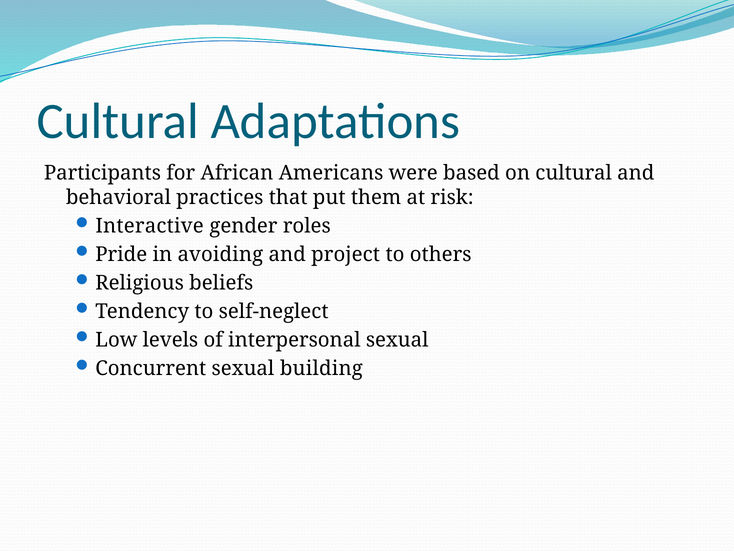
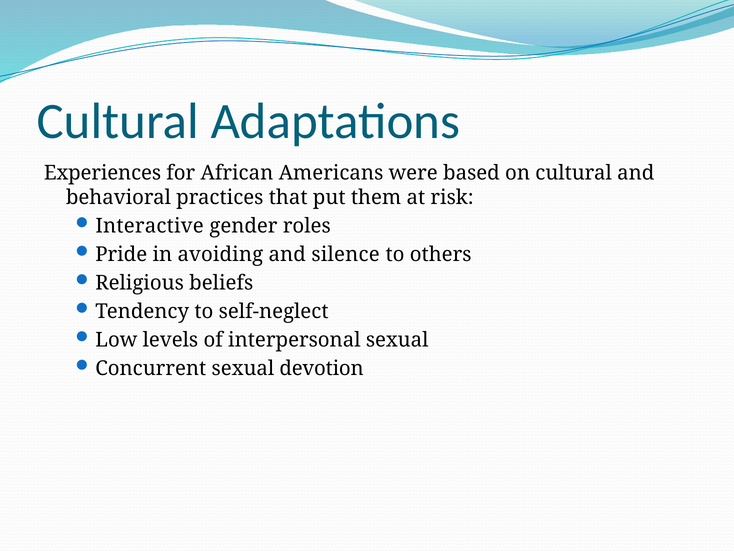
Participants: Participants -> Experiences (103, 173)
project: project -> silence (346, 254)
building: building -> devotion (322, 368)
